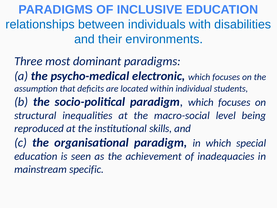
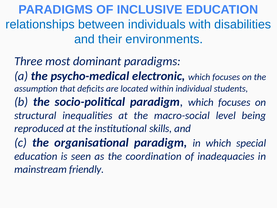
achievement: achievement -> coordination (154, 156)
specific: specific -> friendly (87, 169)
